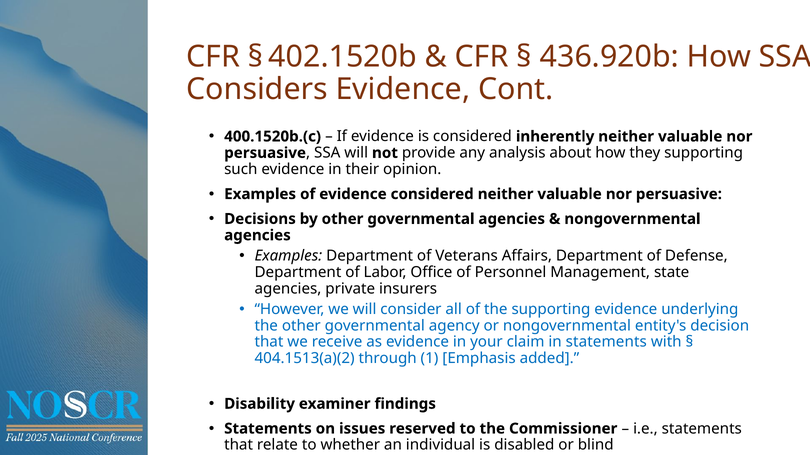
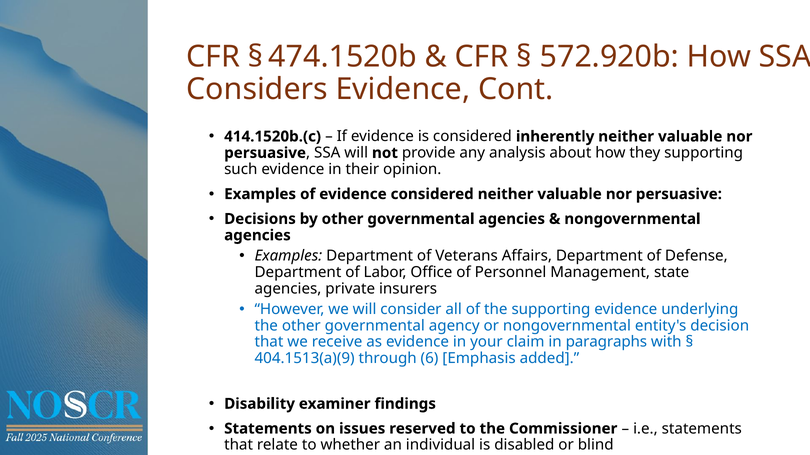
402.1520b: 402.1520b -> 474.1520b (343, 57)
436.920b: 436.920b -> 572.920b (609, 57)
400.1520b.(c: 400.1520b.(c -> 414.1520b.(c (273, 137)
in statements: statements -> paragraphs (606, 342)
404.1513(a)(2: 404.1513(a)(2 -> 404.1513(a)(9 (305, 359)
1: 1 -> 6 (430, 359)
